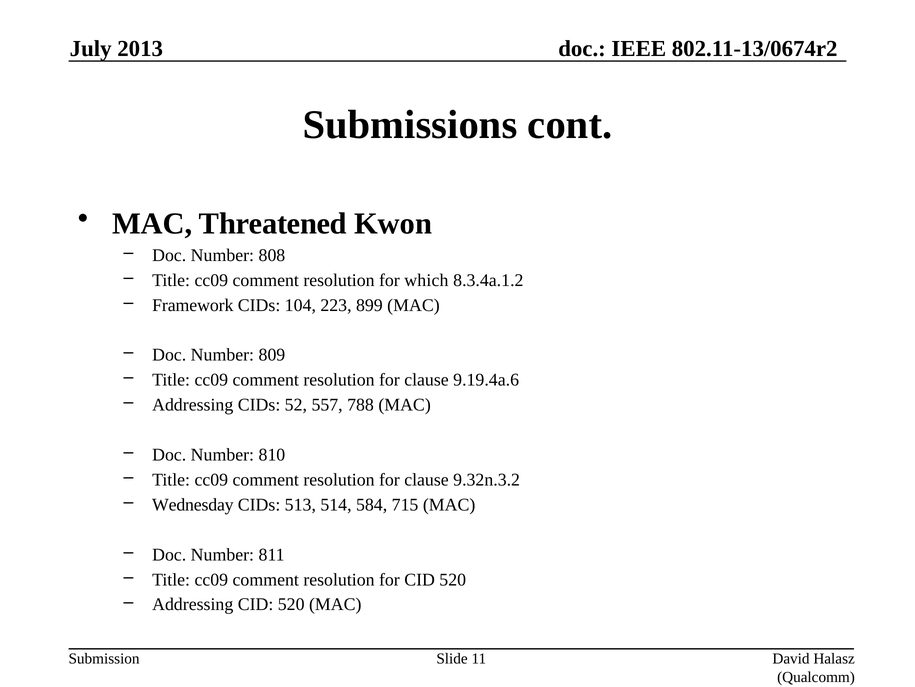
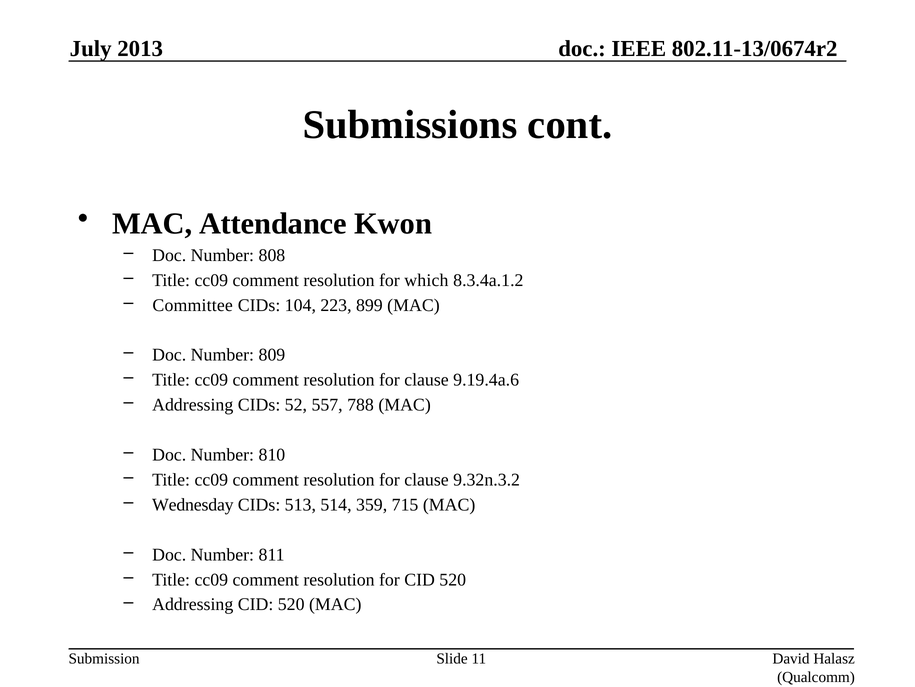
Threatened: Threatened -> Attendance (273, 223)
Framework: Framework -> Committee (193, 305)
584: 584 -> 359 (372, 504)
